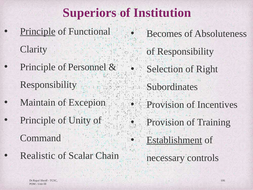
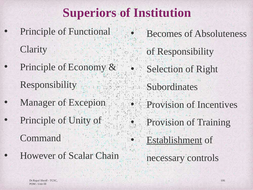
Principle underline: present -> none (38, 31)
Personnel: Personnel -> Economy (87, 67)
Maintain: Maintain -> Manager (38, 102)
Realistic: Realistic -> However (38, 156)
